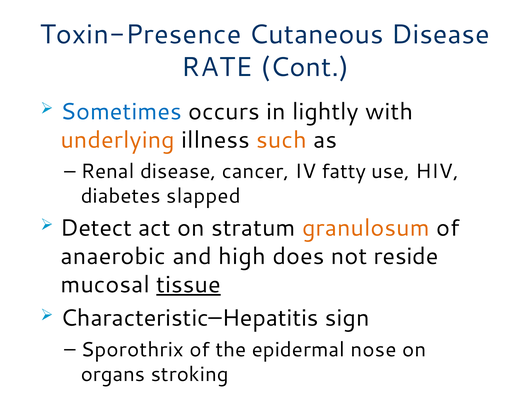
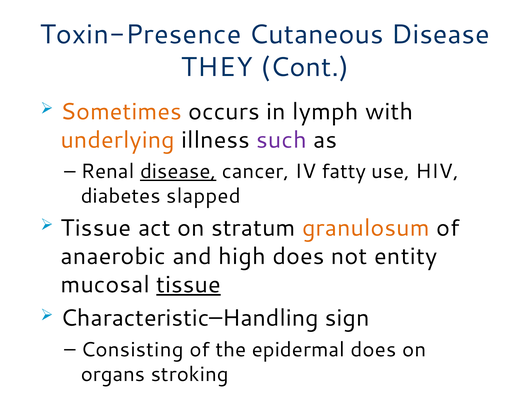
RATE: RATE -> THEY (217, 67)
Sometimes colour: blue -> orange (121, 111)
lightly: lightly -> lymph (325, 111)
such colour: orange -> purple (282, 140)
disease underline: none -> present (178, 171)
Detect: Detect -> Tissue (96, 228)
reside: reside -> entity (406, 256)
Characteristic–Hepatitis: Characteristic–Hepatitis -> Characteristic–Handling (190, 318)
Sporothrix: Sporothrix -> Consisting (132, 349)
epidermal nose: nose -> does (373, 349)
